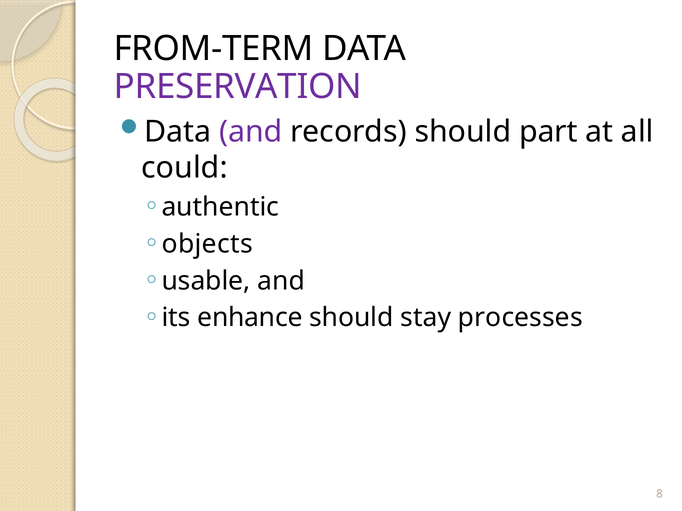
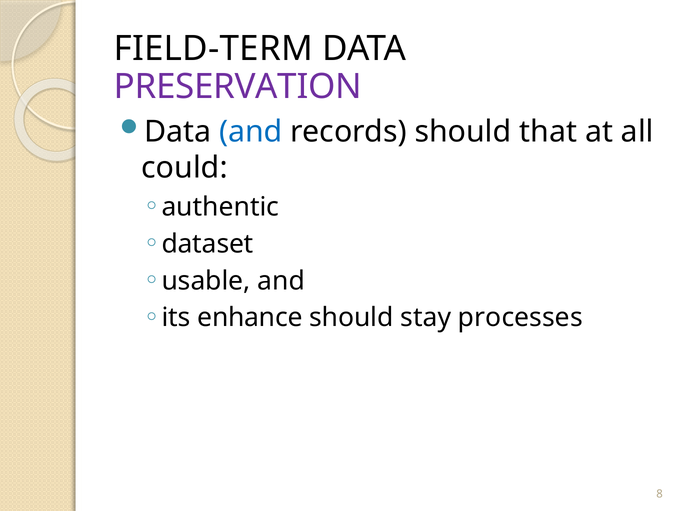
FROM-TERM: FROM-TERM -> FIELD-TERM (213, 49)
and colour: purple -> blue (251, 132)
part: part -> that (548, 132)
objects: objects -> dataset (208, 244)
